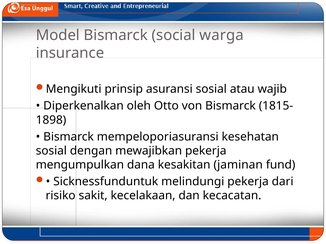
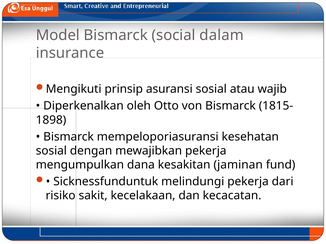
warga: warga -> dalam (222, 35)
